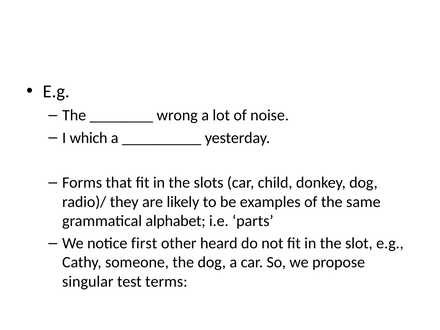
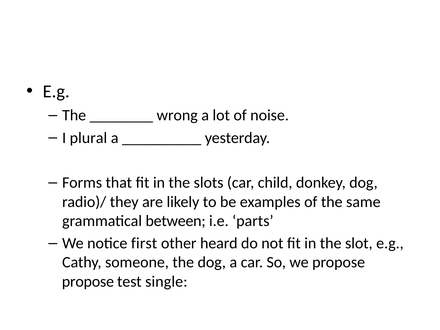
which: which -> plural (88, 138)
alphabet: alphabet -> between (176, 221)
singular: singular -> propose (88, 281)
terms: terms -> single (166, 281)
